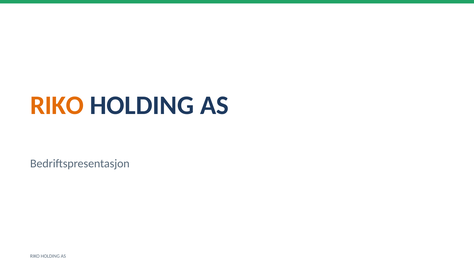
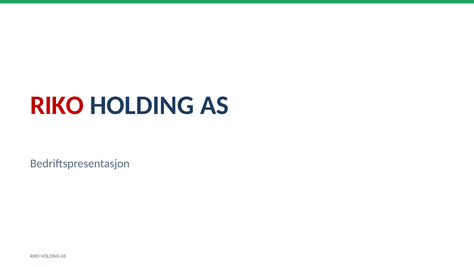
RIKO colour: orange -> red (57, 105)
